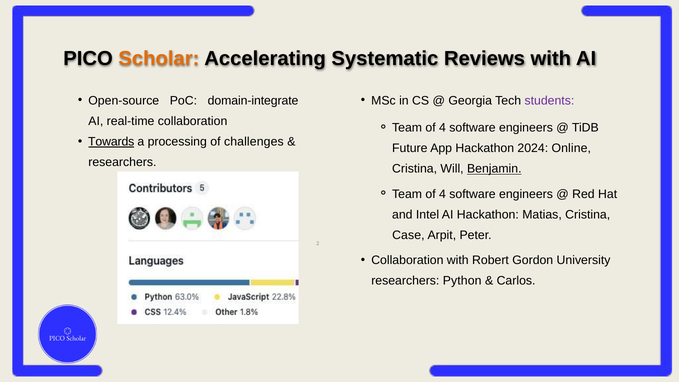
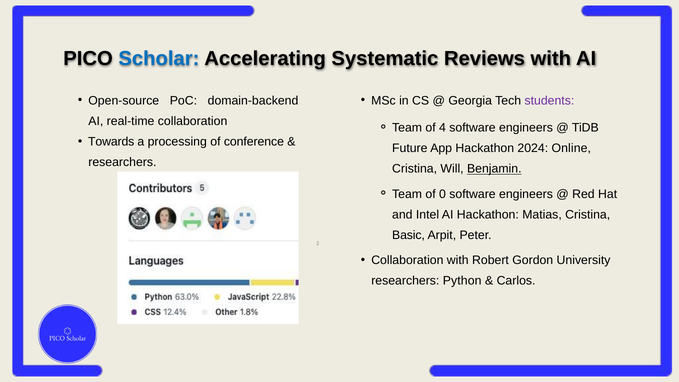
Scholar colour: orange -> blue (159, 58)
domain-integrate: domain-integrate -> domain-backend (253, 100)
Towards underline: present -> none (111, 142)
challenges: challenges -> conference (254, 142)
4: 4 -> 0 (443, 194)
Case: Case -> Basic (408, 235)
